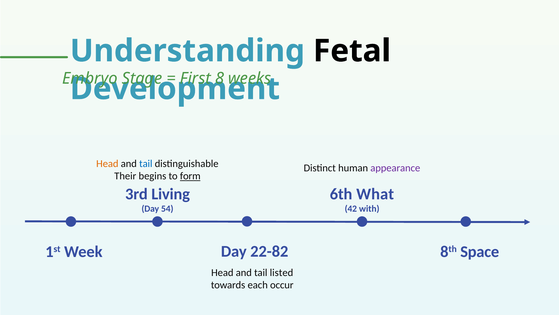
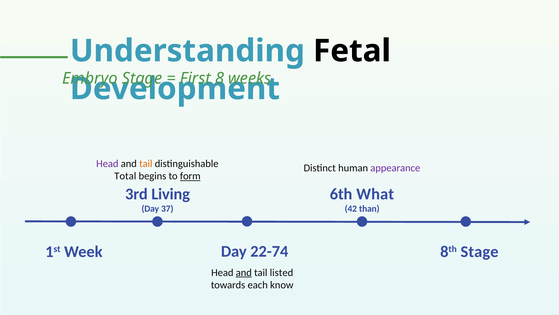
Head colour: orange -> purple (107, 163)
tail colour: blue -> orange (146, 163)
Their: Their -> Total (125, 176)
54: 54 -> 37 (167, 209)
with: with -> than (369, 209)
22-82: 22-82 -> 22-74 (269, 251)
8th Space: Space -> Stage (480, 251)
and underline: none -> present (244, 272)
occur: occur -> know (282, 285)
